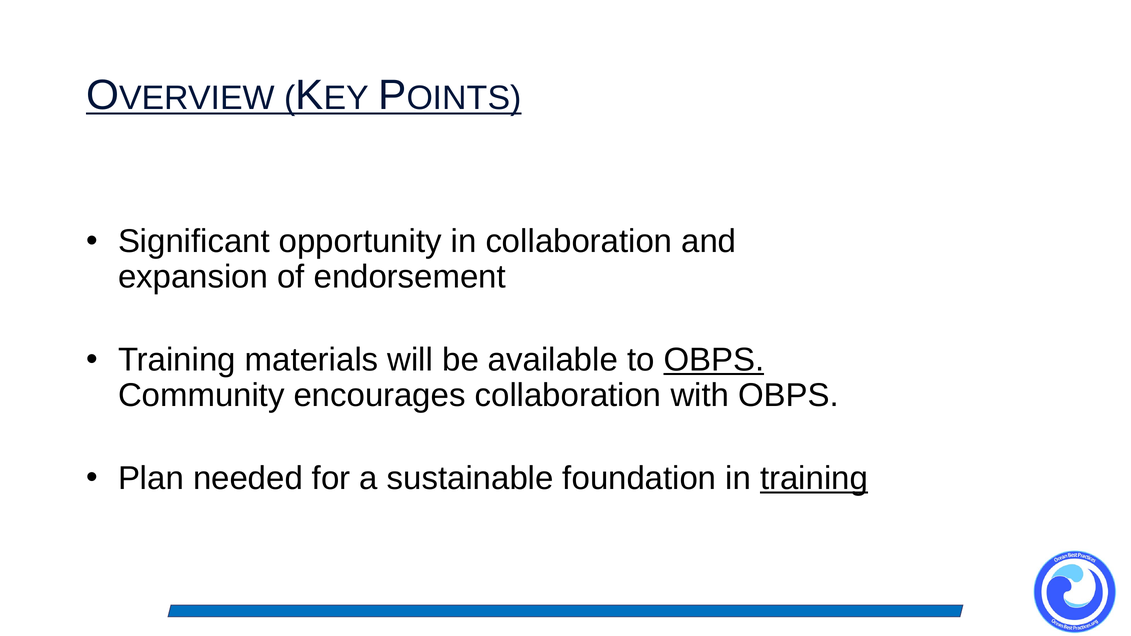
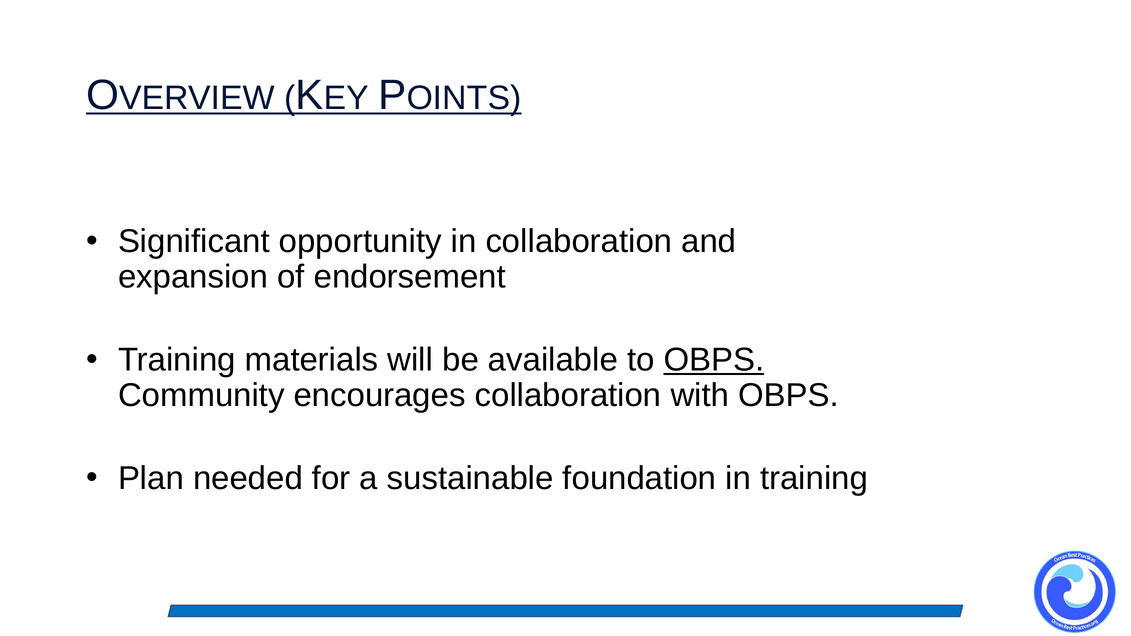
training underline: present -> none (814, 478)
